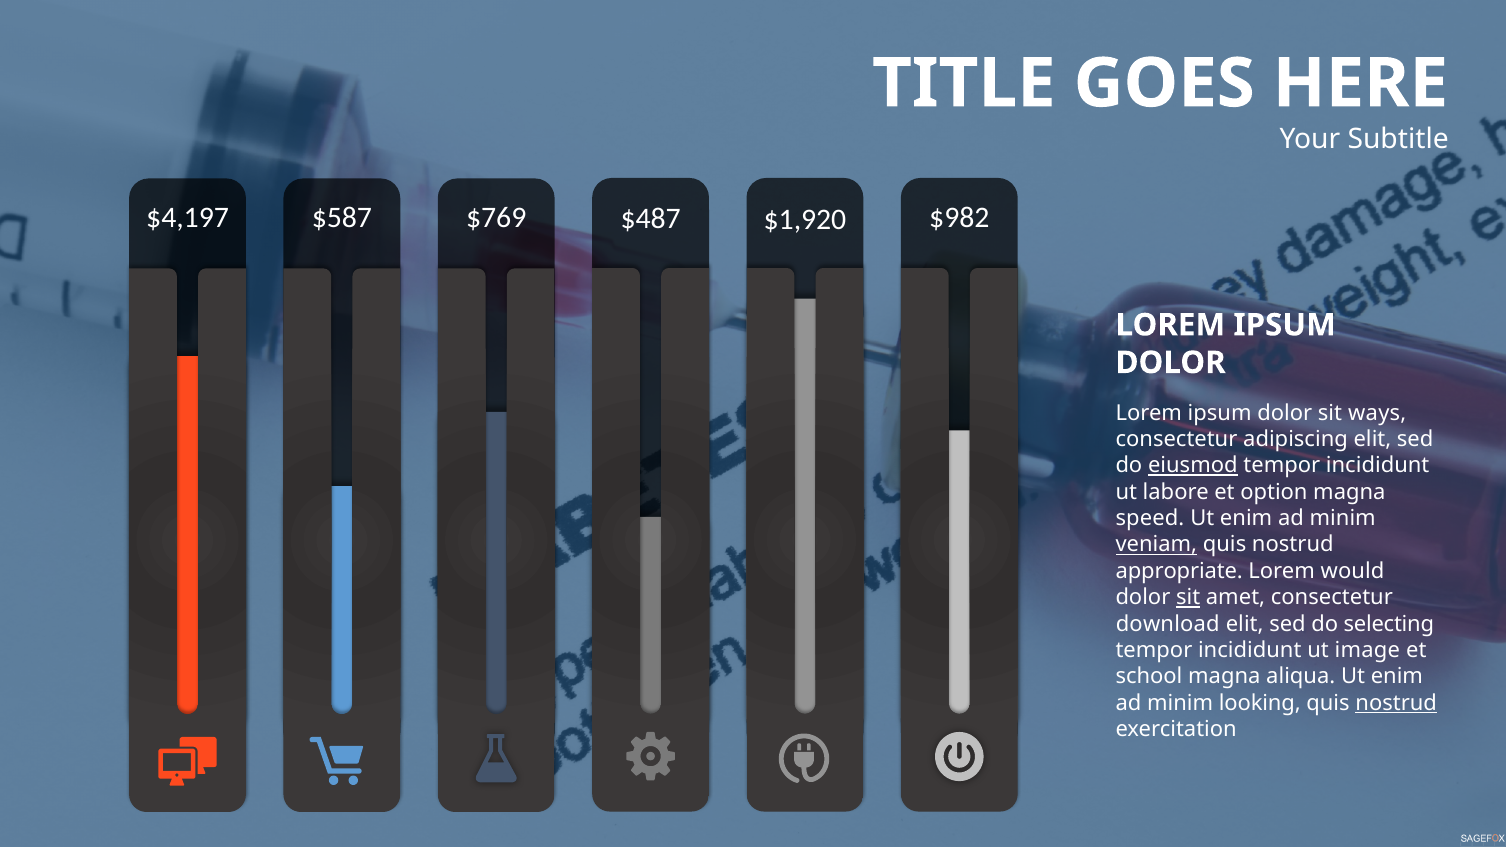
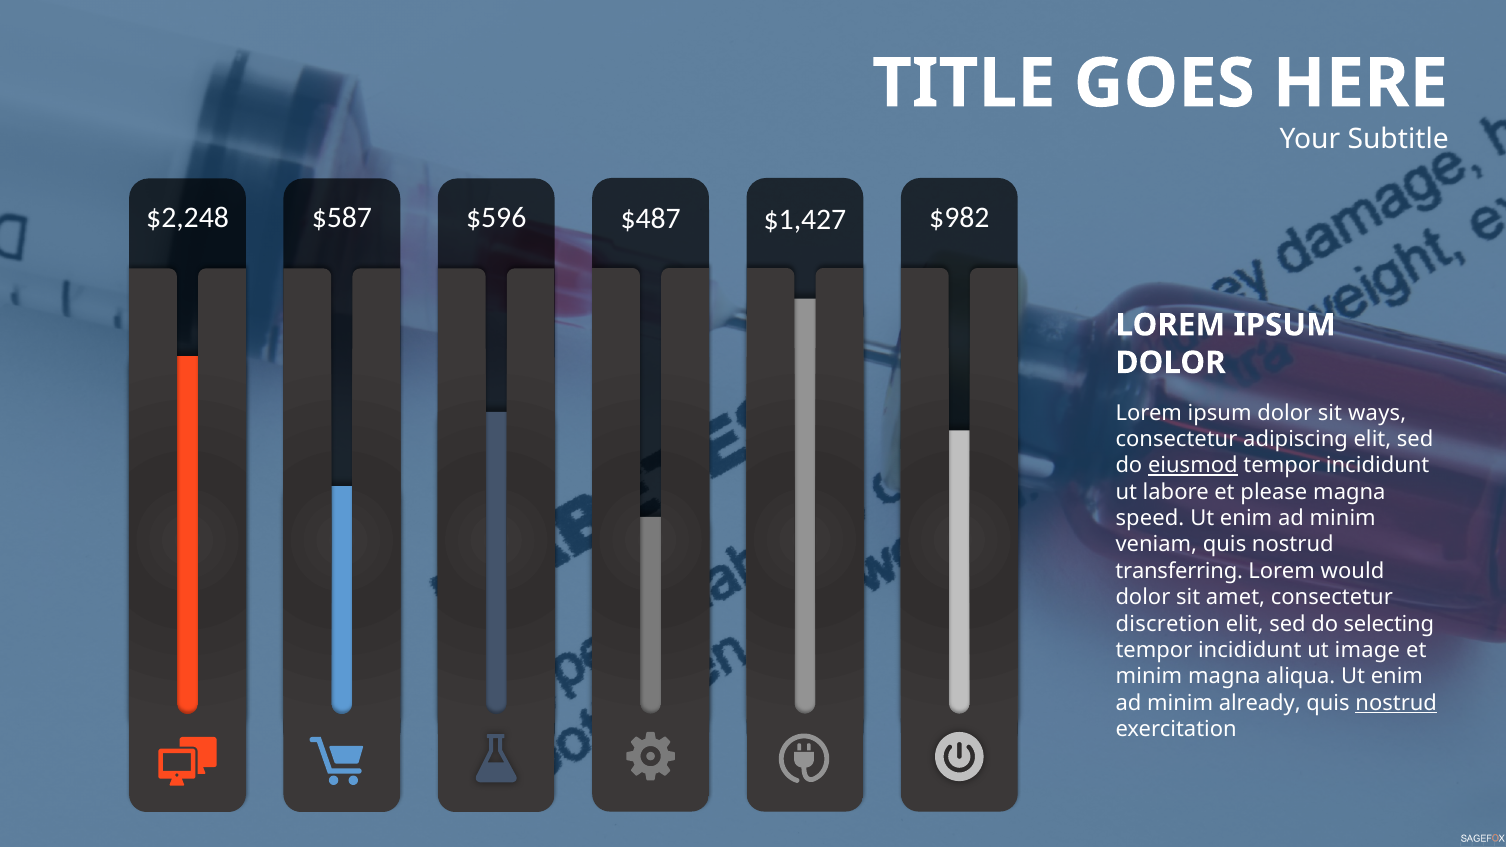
$4,197: $4,197 -> $2,248 (188, 218)
$769: $769 -> $596 (496, 217)
$1,920: $1,920 -> $1,427 (805, 220)
option: option -> please (1274, 492)
veniam underline: present -> none (1156, 545)
appropriate: appropriate -> transferring (1179, 571)
sit underline: present -> none (1188, 598)
download: download -> discretion (1168, 624)
school: school -> minim (1149, 677)
looking: looking -> already (1260, 703)
